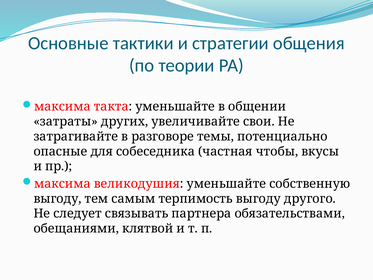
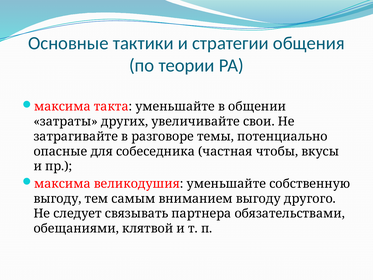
терпимость: терпимость -> вниманием (196, 199)
